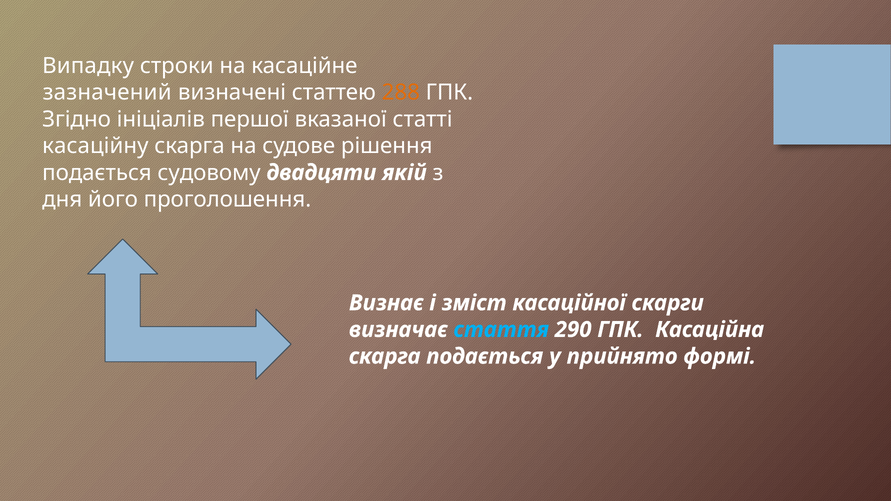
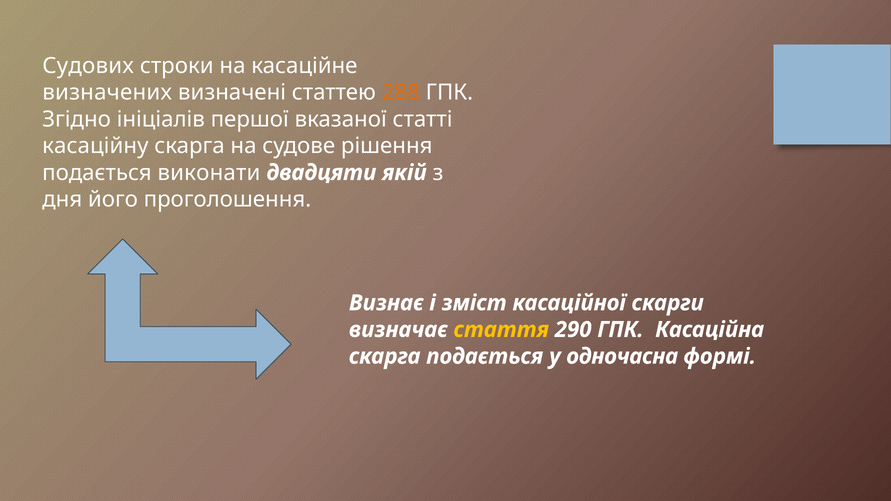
Випадку: Випадку -> Судових (88, 66)
зазначений: зазначений -> визначених (107, 93)
судовому: судовому -> виконати (209, 173)
стаття colour: light blue -> yellow (501, 330)
прийнято: прийнято -> одночасна (622, 356)
